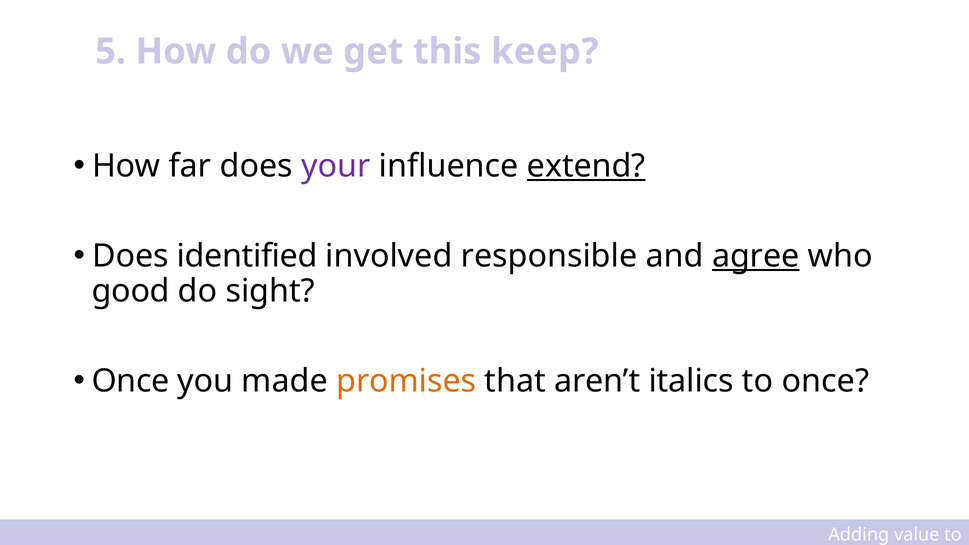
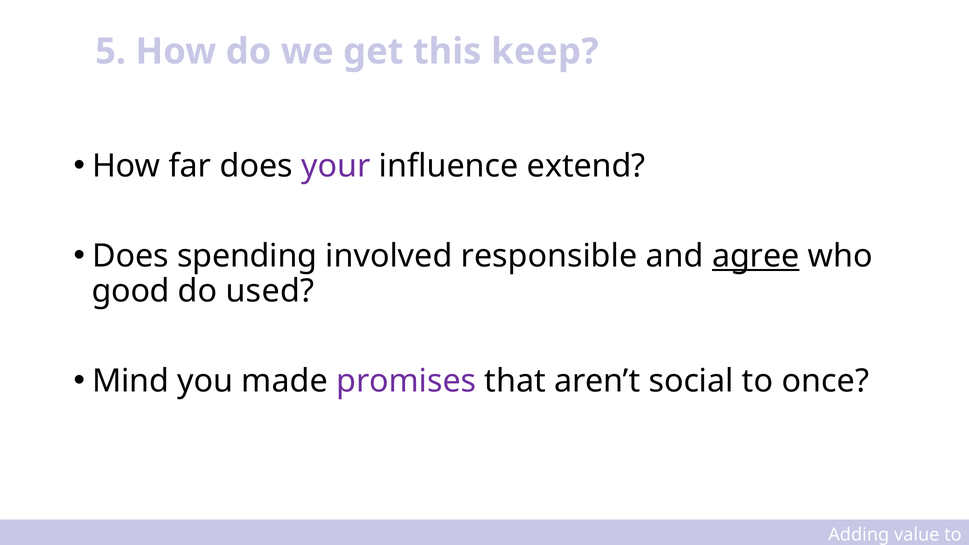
extend underline: present -> none (586, 166)
identified: identified -> spending (247, 256)
sight: sight -> used (270, 291)
Once: Once -> Mind (130, 381)
promises colour: orange -> purple (406, 381)
italics: italics -> social (691, 381)
